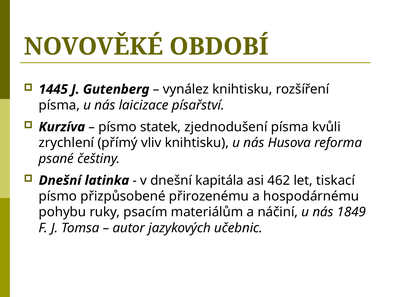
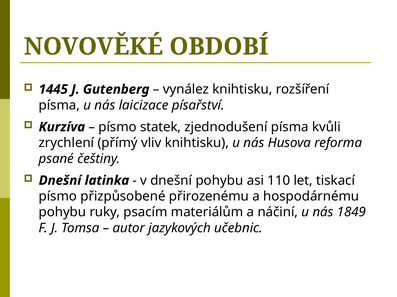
dnešní kapitála: kapitála -> pohybu (219, 181)
462: 462 -> 110 (279, 181)
